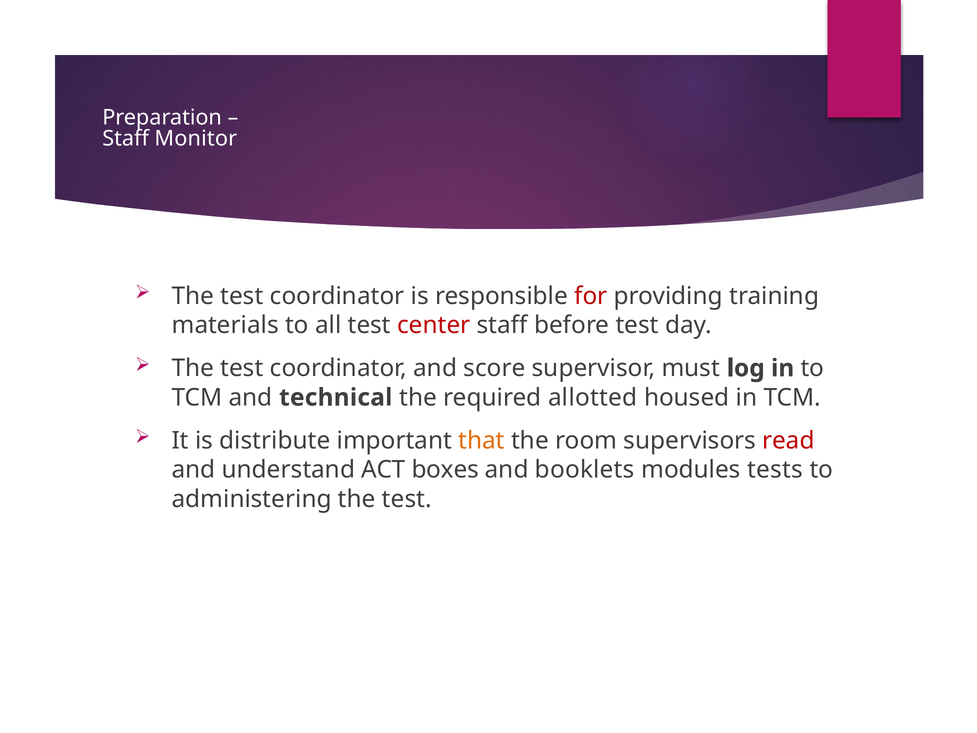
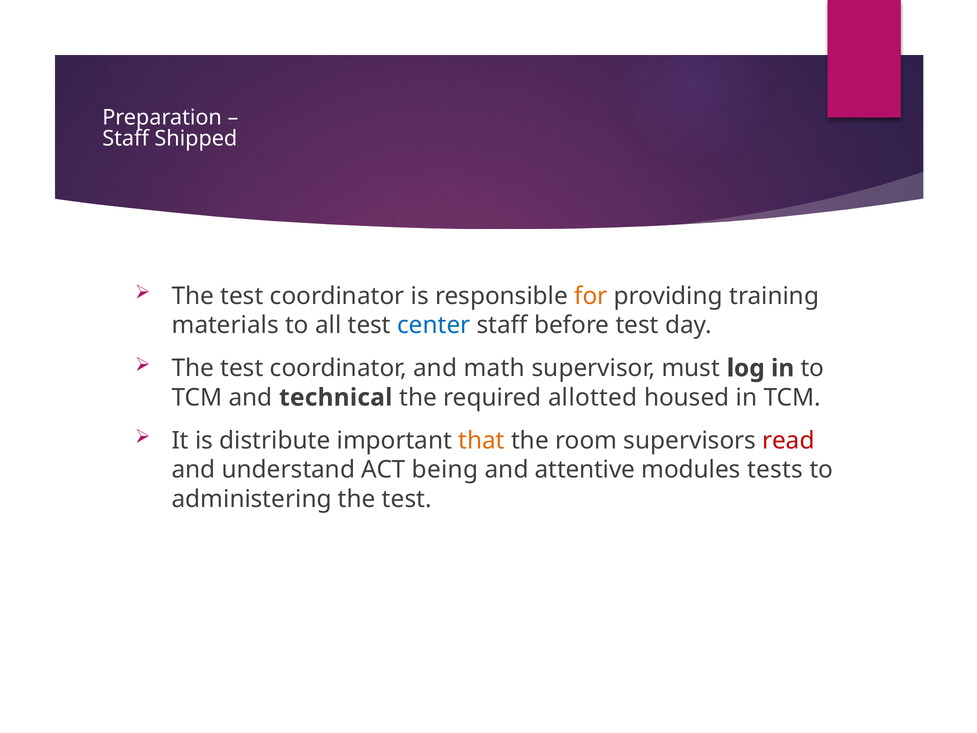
Monitor: Monitor -> Shipped (196, 138)
for colour: red -> orange (591, 296)
center colour: red -> blue (434, 325)
score: score -> math (494, 368)
boxes: boxes -> being (445, 470)
booklets: booklets -> attentive (585, 470)
